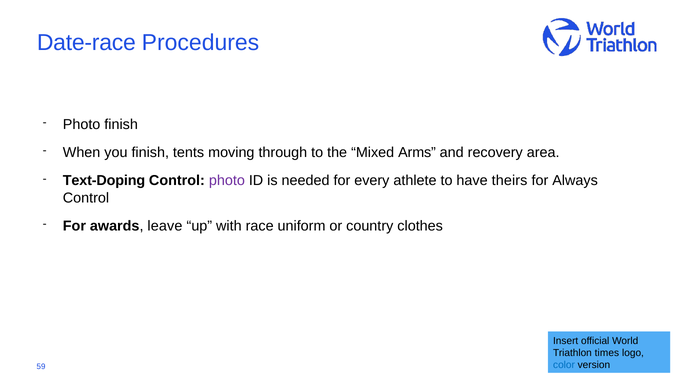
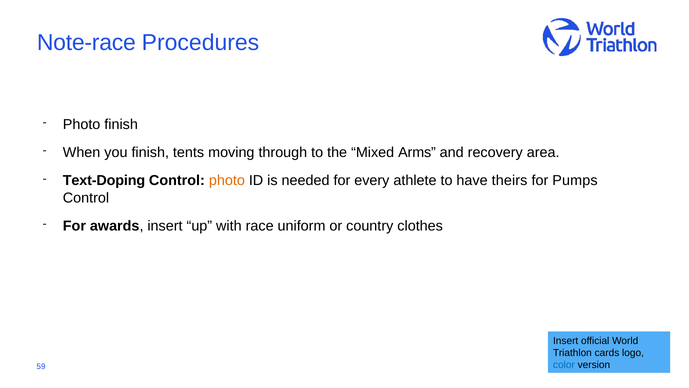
Date-race: Date-race -> Note-race (86, 43)
photo colour: purple -> orange (227, 180)
Always: Always -> Pumps (575, 180)
awards leave: leave -> insert (165, 226)
times: times -> cards (607, 352)
